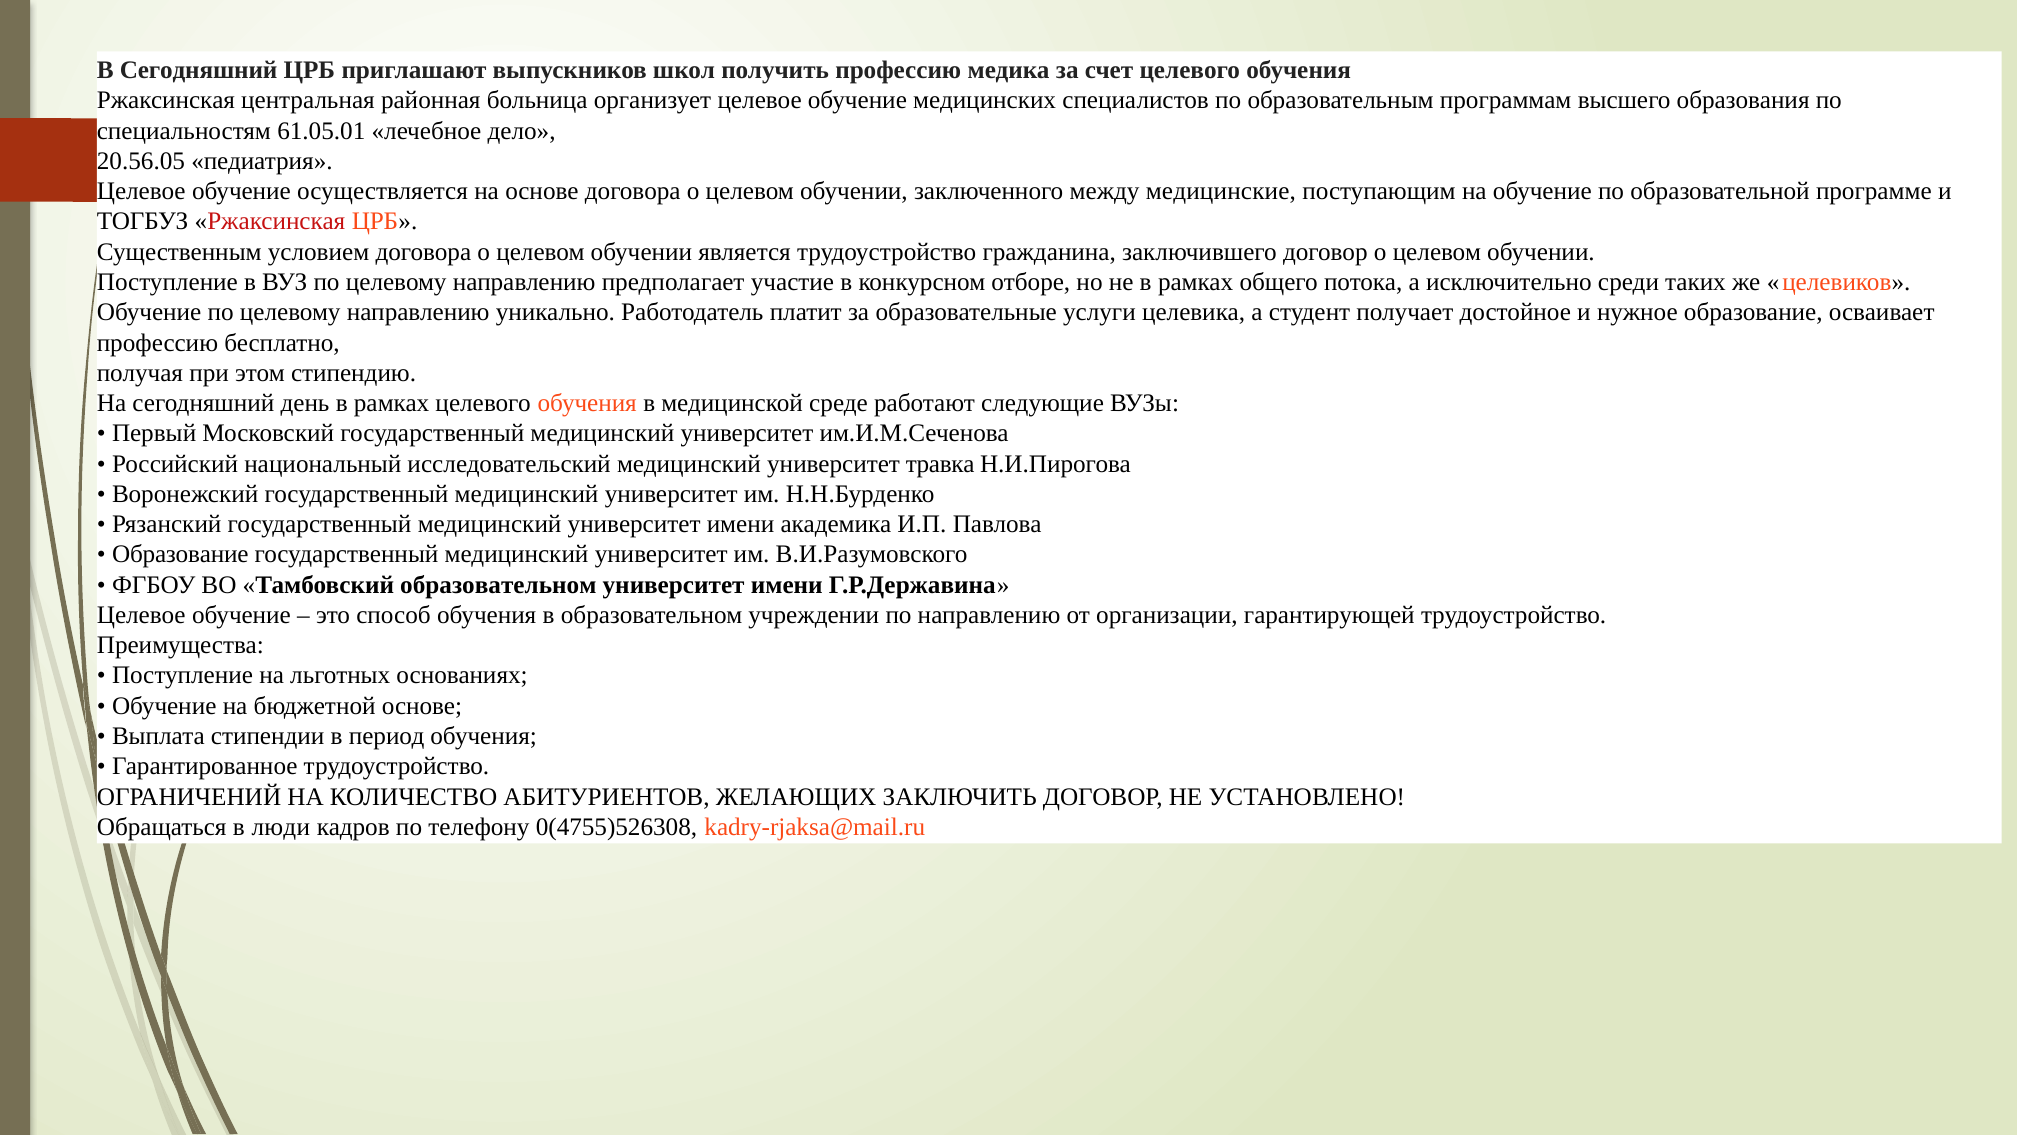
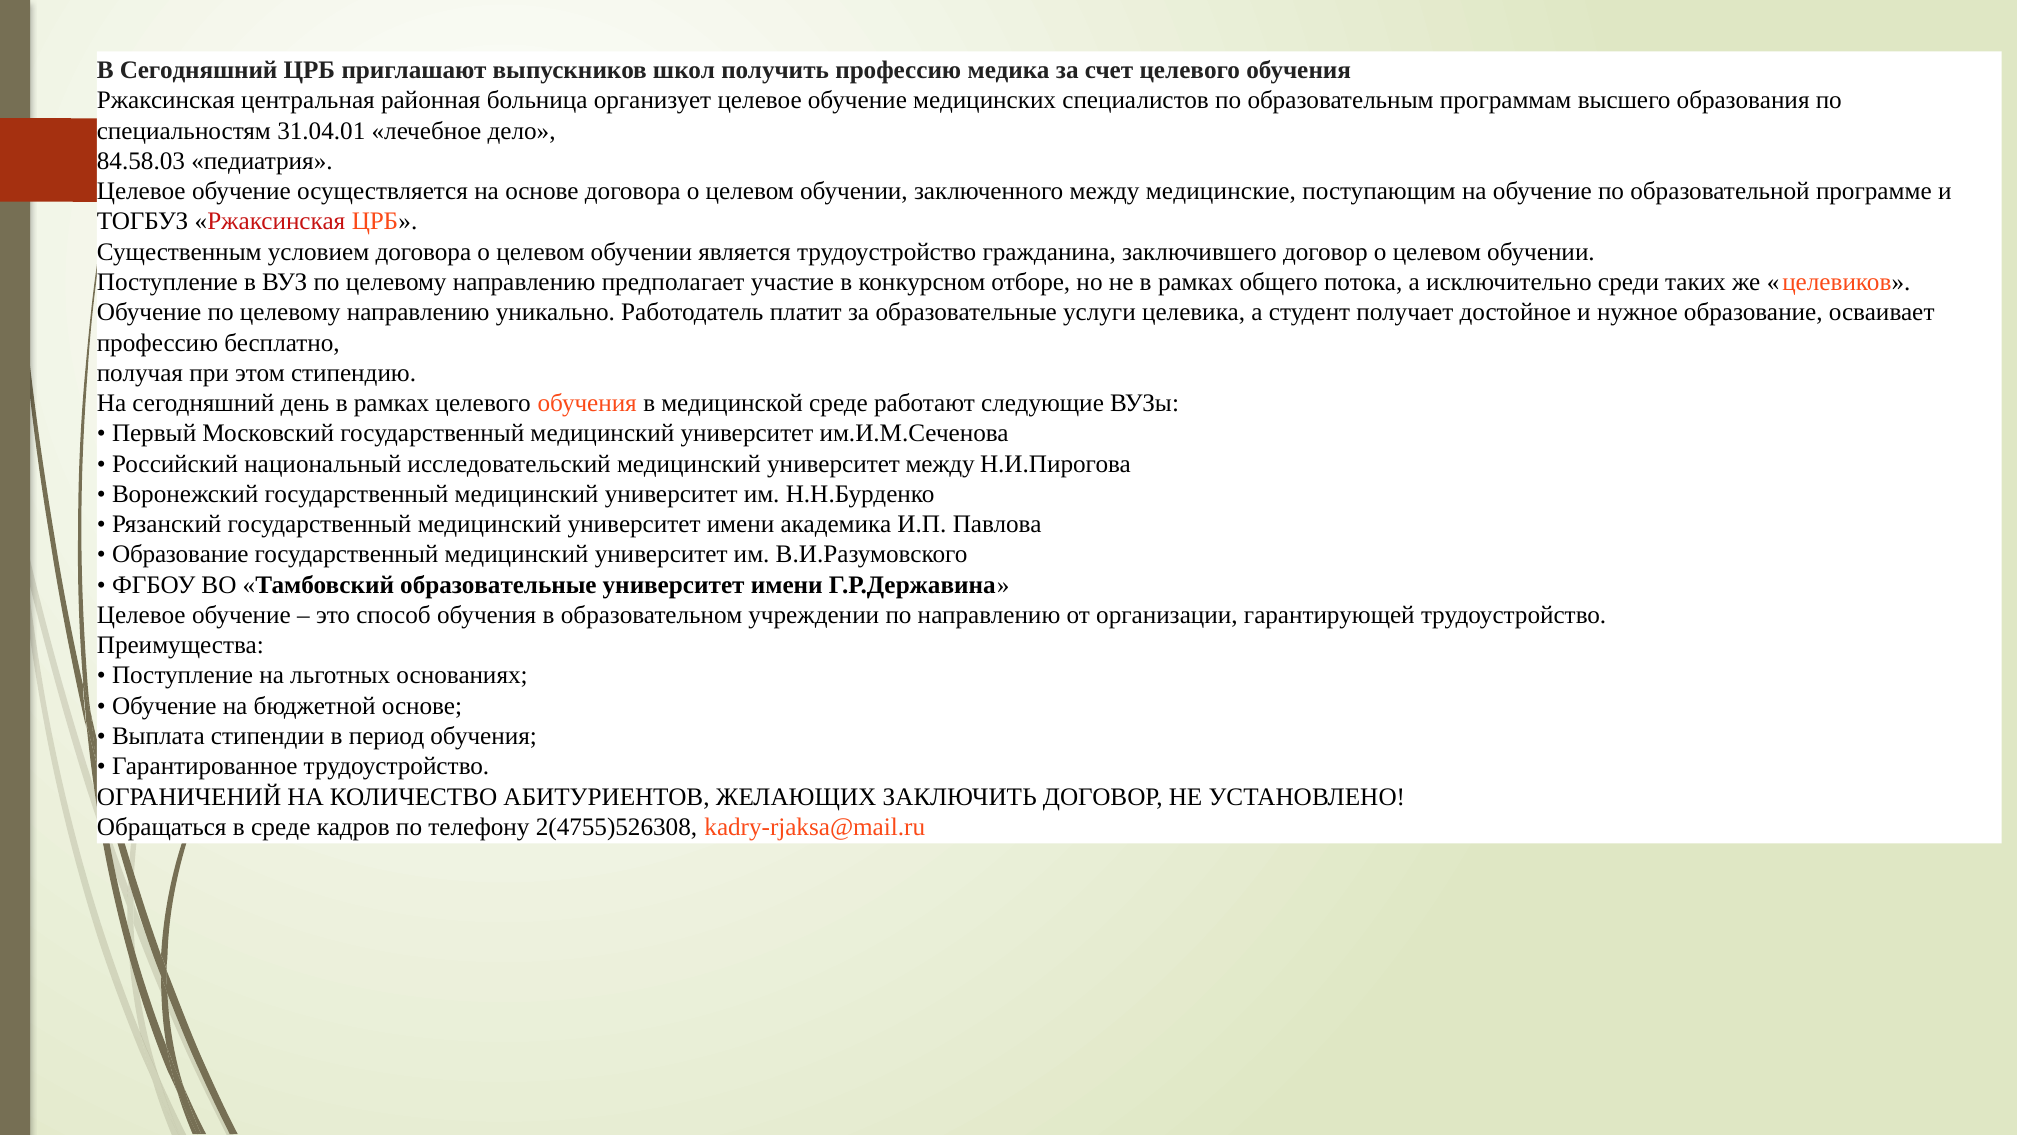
61.05.01: 61.05.01 -> 31.04.01 (321, 131)
20.56.05: 20.56.05 -> 84.58.03 (141, 161)
университет травка: травка -> между (940, 464)
Тамбовский образовательном: образовательном -> образовательные (498, 585)
в люди: люди -> среде (281, 827)
0(4755)526308: 0(4755)526308 -> 2(4755)526308 (616, 827)
